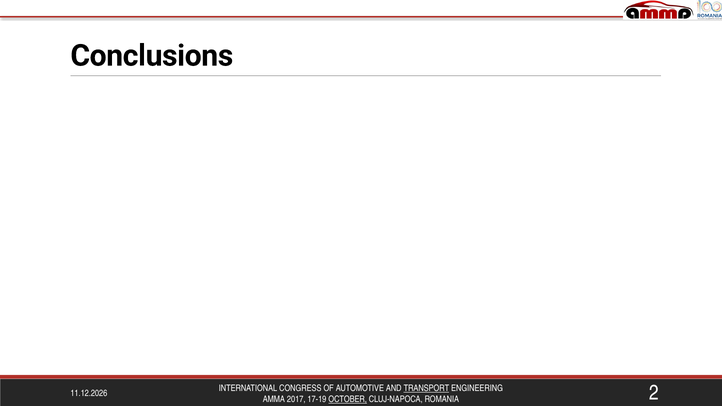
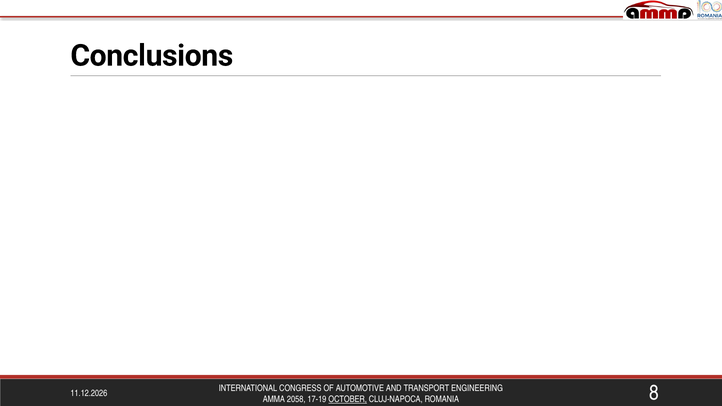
TRANSPORT underline: present -> none (426, 389)
2: 2 -> 8 (654, 393)
2017: 2017 -> 2058 (296, 399)
